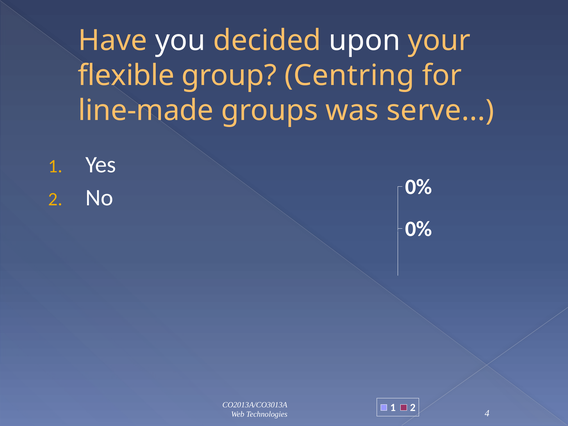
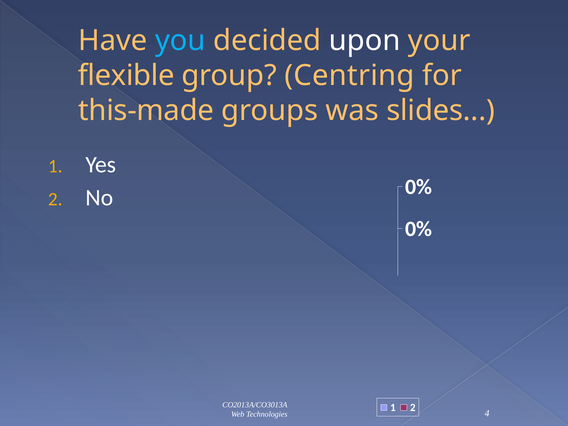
you colour: white -> light blue (180, 40)
line-made: line-made -> this-made (146, 110)
serve: serve -> slides (441, 110)
